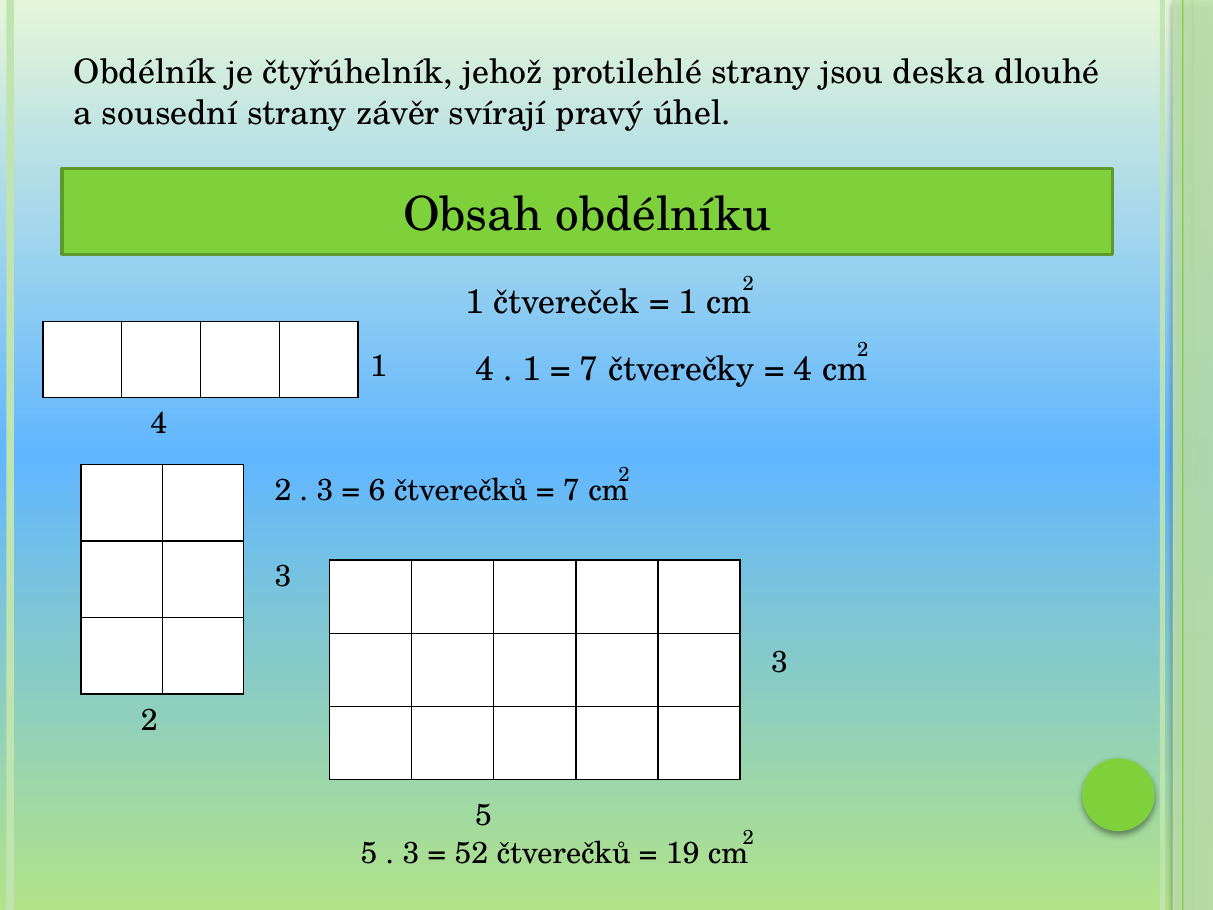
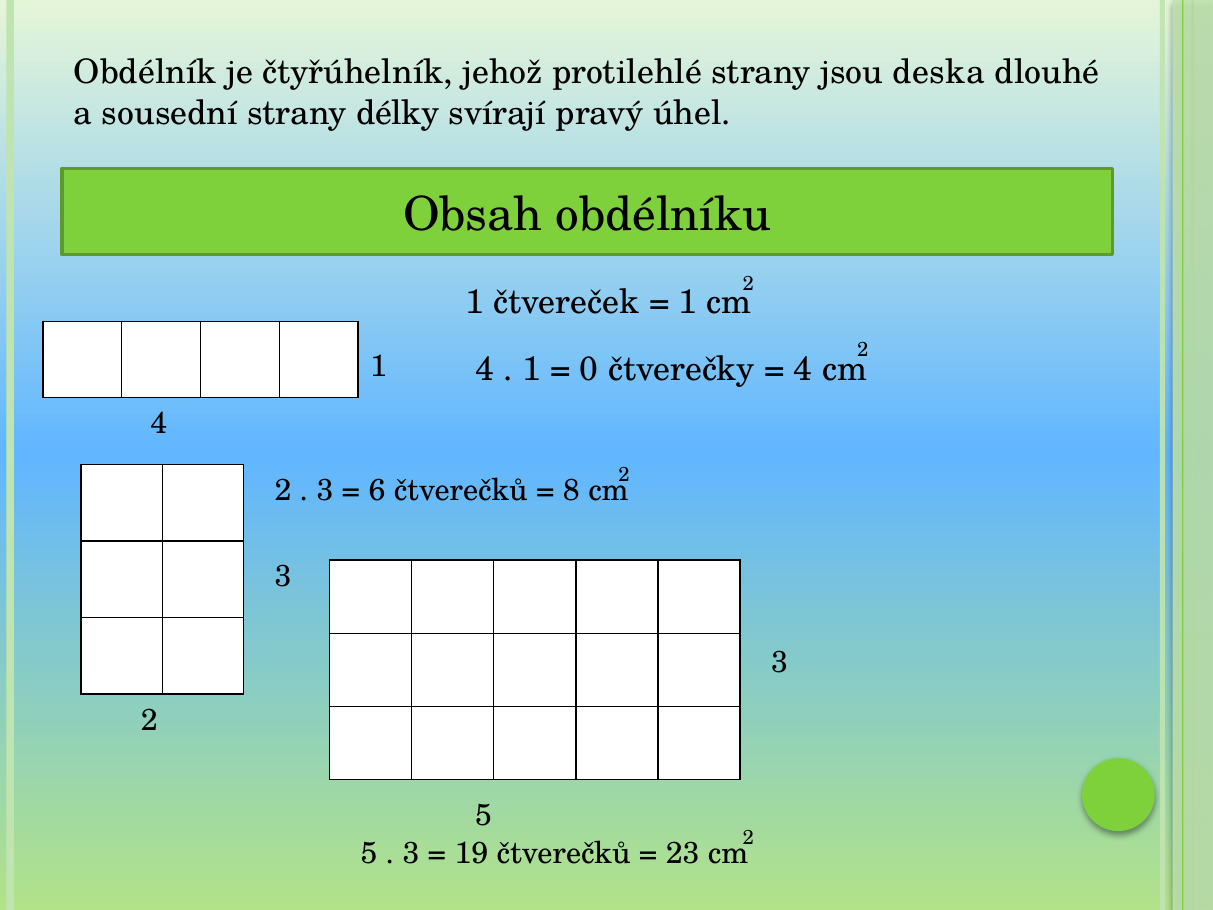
závěr: závěr -> délky (398, 113)
7: 7 -> 0 (589, 369)
7: 7 -> 8 (571, 491)
52: 52 -> 19 (471, 854)
19: 19 -> 23 (683, 854)
